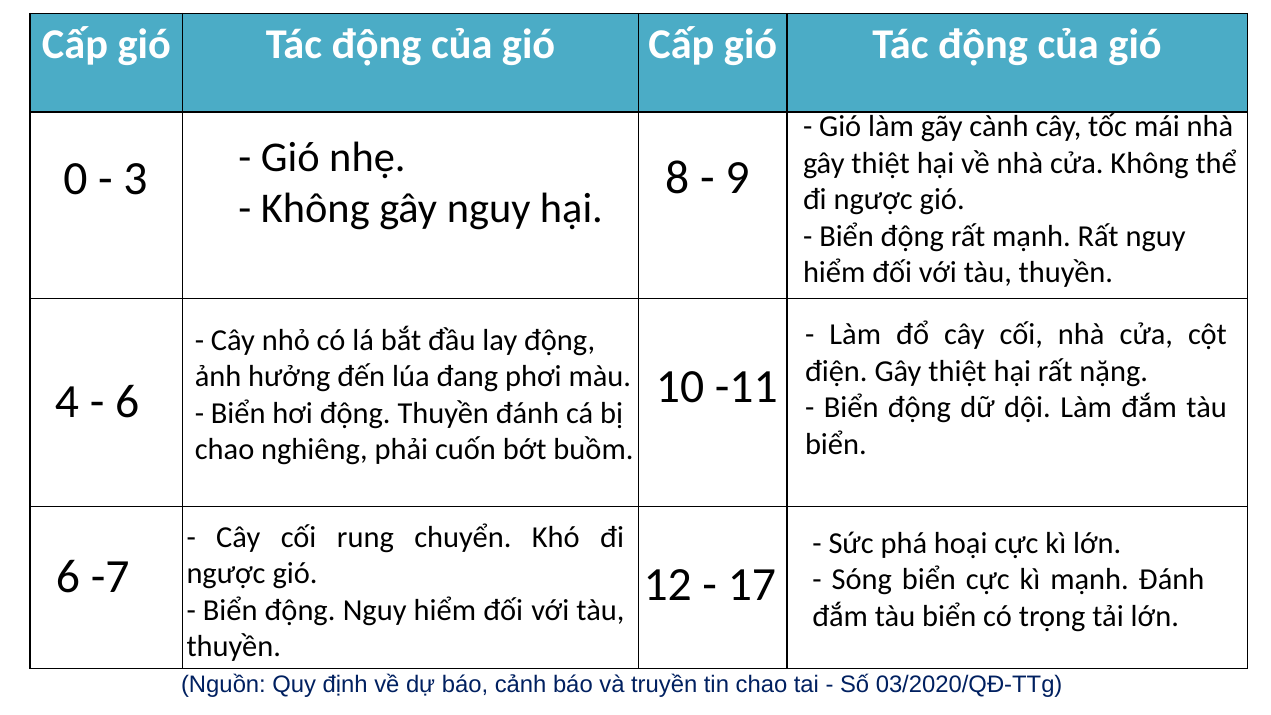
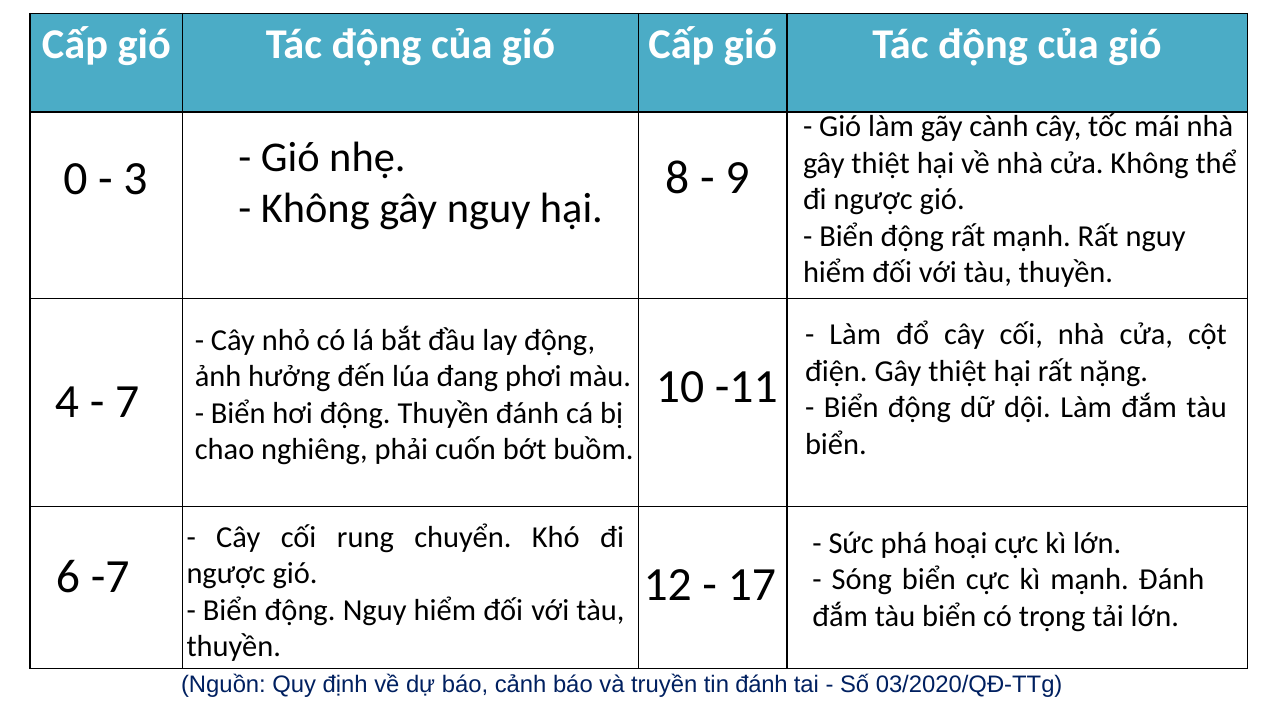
6: 6 -> 7 (127, 401)
tin chao: chao -> đánh (762, 685)
